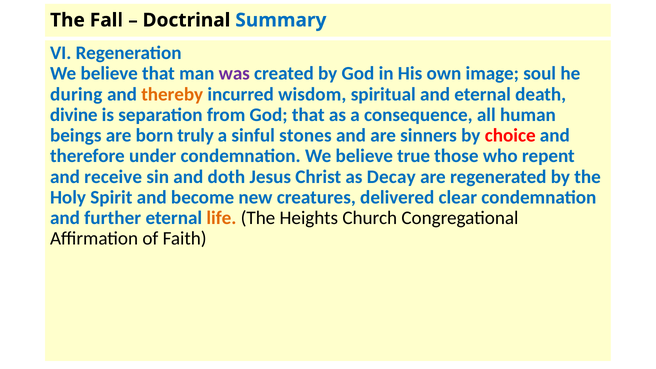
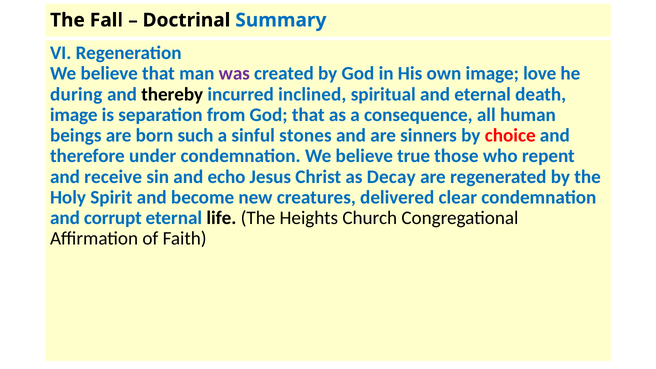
soul: soul -> love (540, 74)
thereby colour: orange -> black (172, 94)
wisdom: wisdom -> inclined (312, 94)
divine: divine -> image (74, 115)
truly: truly -> such (196, 136)
doth: doth -> echo (227, 177)
further: further -> corrupt (113, 218)
life colour: orange -> black (221, 218)
